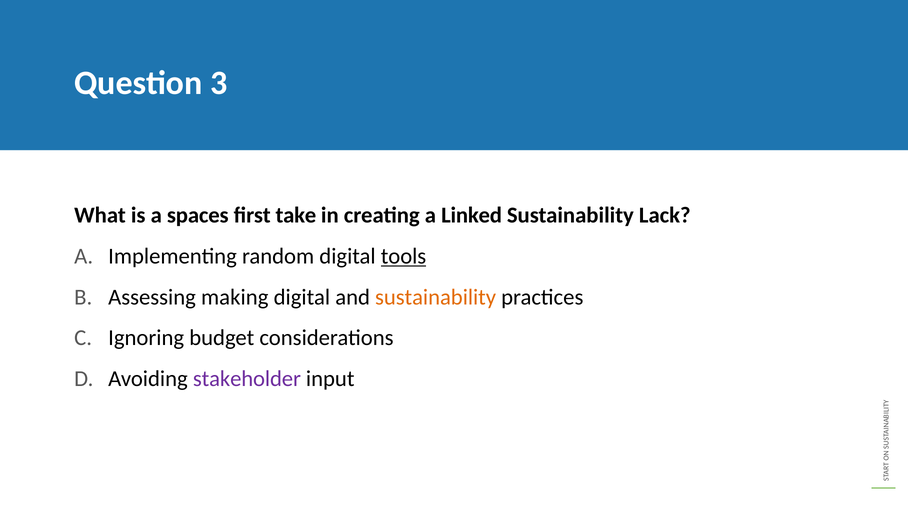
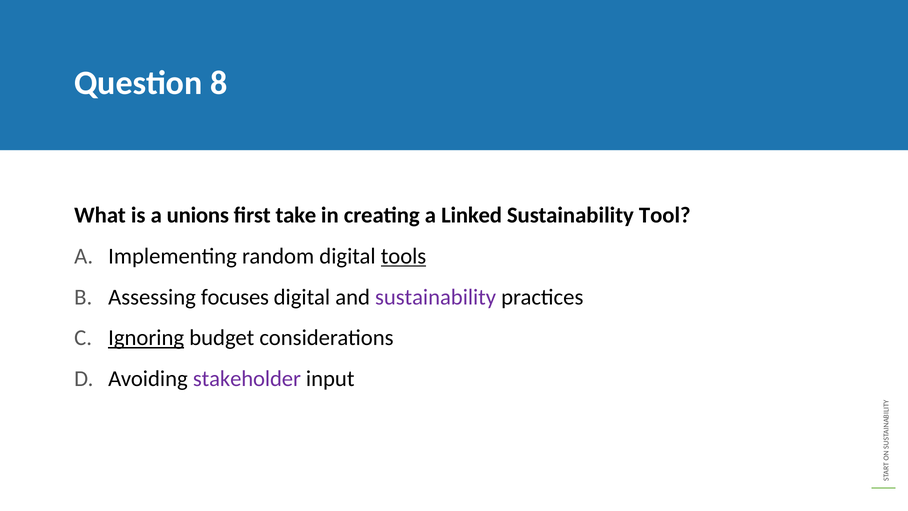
3: 3 -> 8 (219, 83)
spaces: spaces -> unions (198, 215)
Lack: Lack -> Tool (665, 215)
making: making -> focuses (235, 297)
sustainability colour: orange -> purple (436, 297)
Ignoring underline: none -> present (146, 338)
